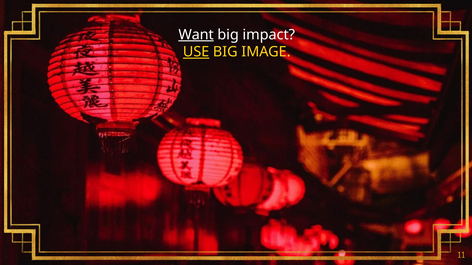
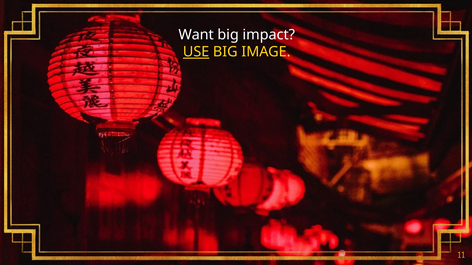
Want underline: present -> none (196, 35)
